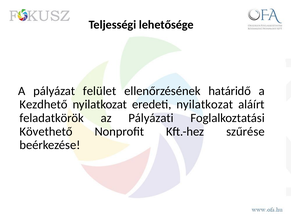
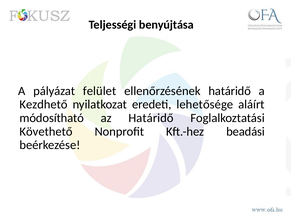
lehetősége: lehetősége -> benyújtása (166, 25)
eredeti nyilatkozat: nyilatkozat -> lehetősége (205, 105)
feladatkörök: feladatkörök -> módosítható (52, 118)
az Pályázati: Pályázati -> Határidő (151, 118)
szűrése: szűrése -> beadási (245, 132)
